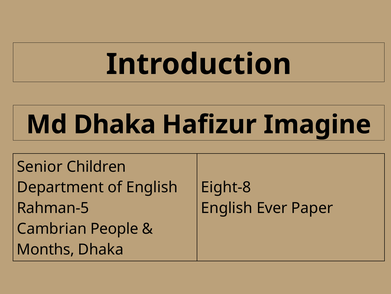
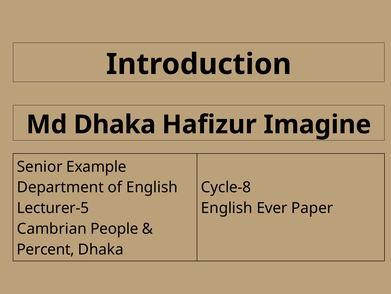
Children: Children -> Example (96, 166)
Eight-8: Eight-8 -> Cycle-8 (226, 187)
Rahman-5: Rahman-5 -> Lecturer-5 (53, 208)
Months: Months -> Percent (46, 249)
